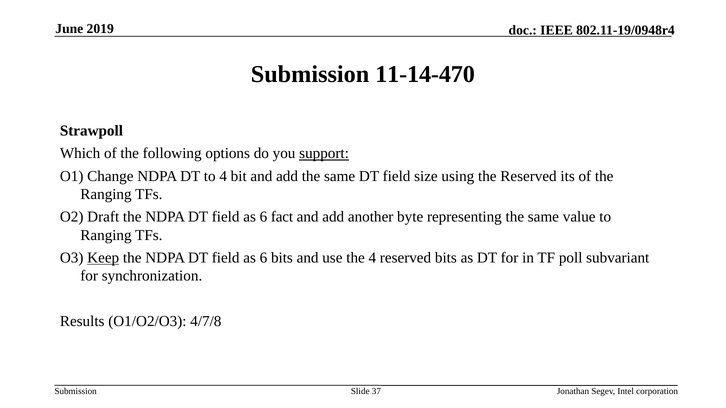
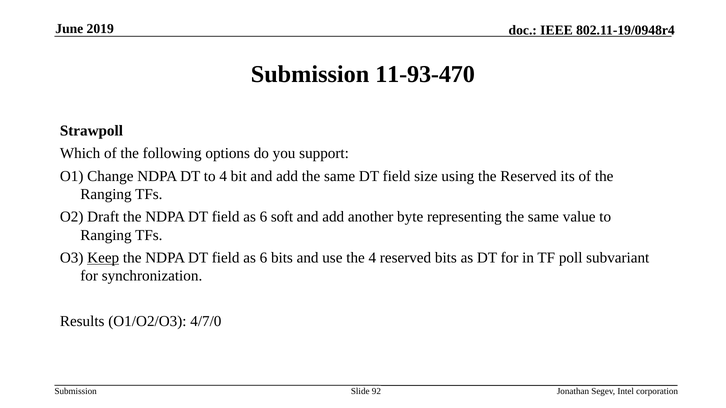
11-14-470: 11-14-470 -> 11-93-470 (425, 74)
support underline: present -> none (324, 154)
fact: fact -> soft (282, 217)
4/7/8: 4/7/8 -> 4/7/0 (206, 322)
37: 37 -> 92 (376, 392)
